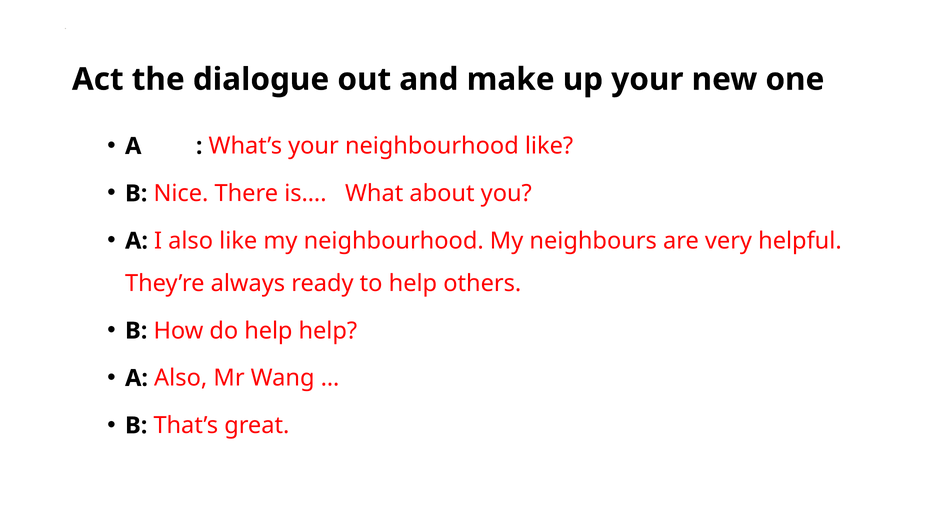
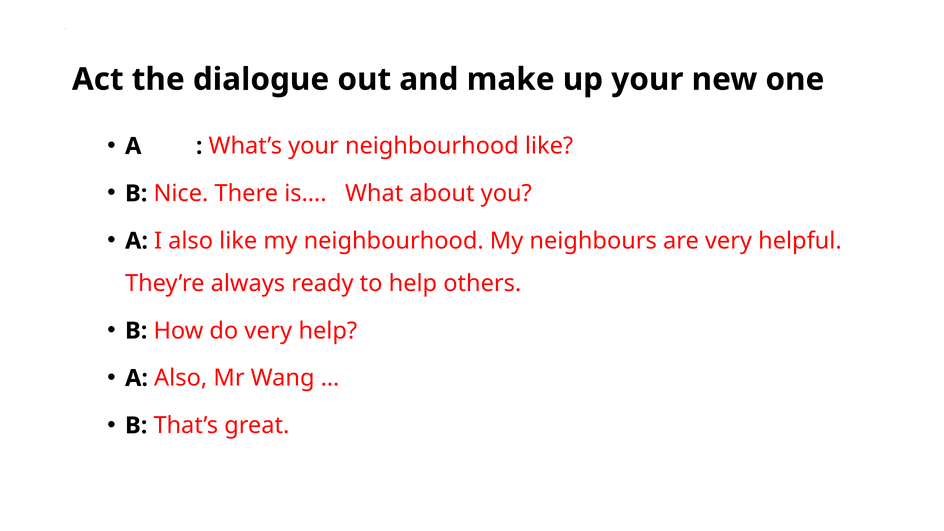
do help: help -> very (268, 331)
